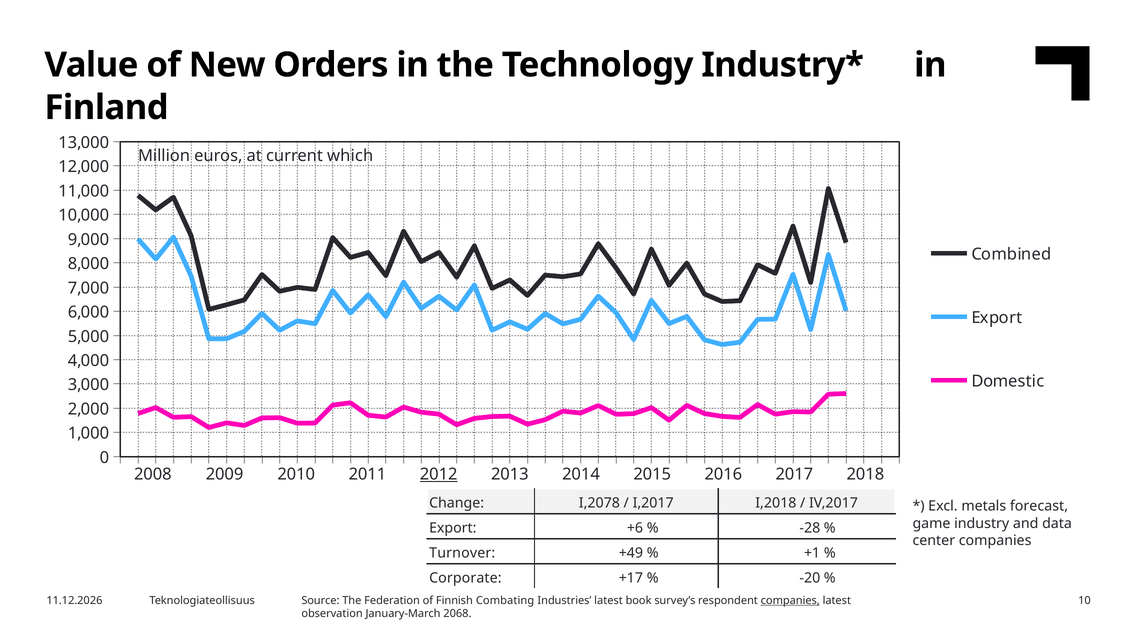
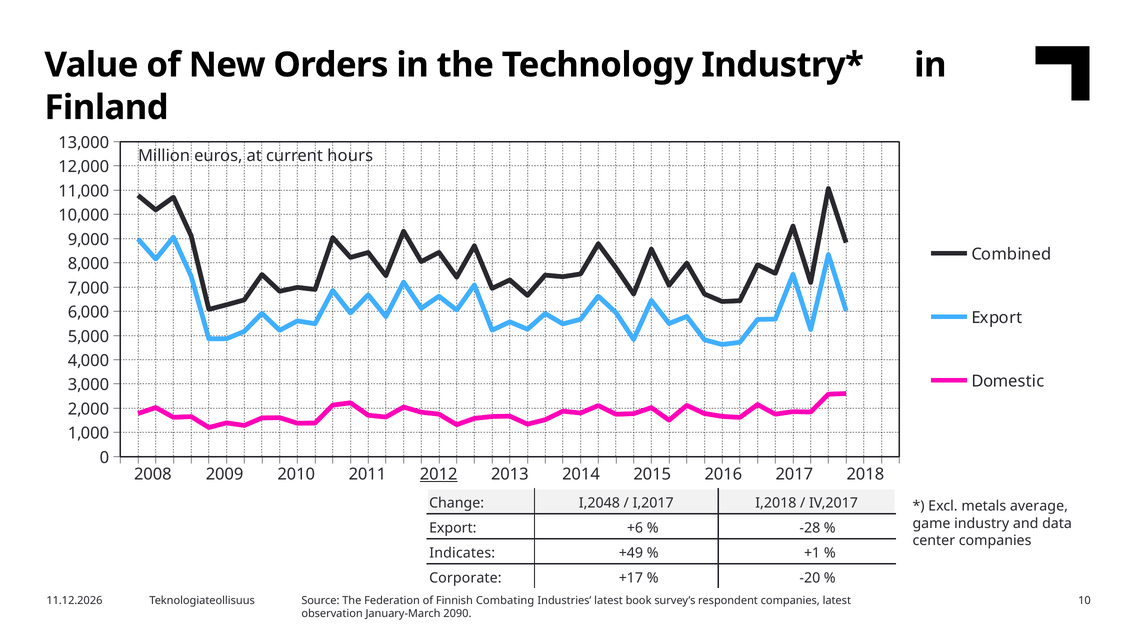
which: which -> hours (350, 156)
I,2078: I,2078 -> I,2048 (599, 503)
forecast: forecast -> average (1039, 506)
Turnover: Turnover -> Indicates (462, 553)
companies underline: present -> none (790, 600)
2068: 2068 -> 2090 (457, 614)
